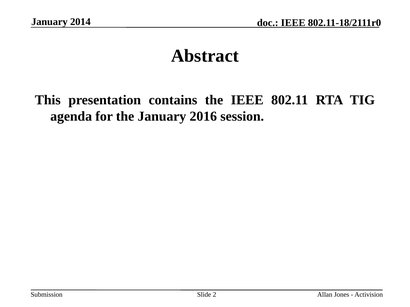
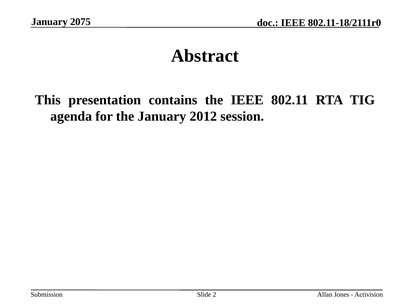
2014: 2014 -> 2075 (80, 22)
2016: 2016 -> 2012 (203, 116)
